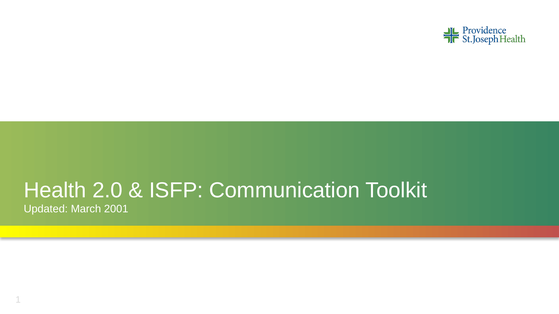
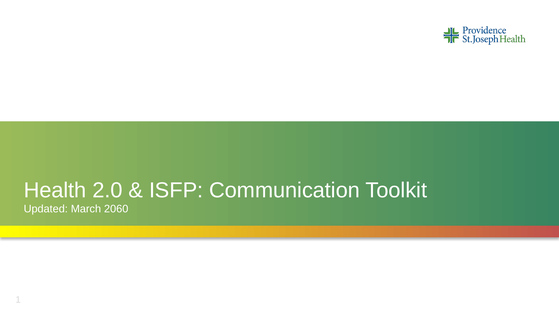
2001: 2001 -> 2060 (116, 209)
